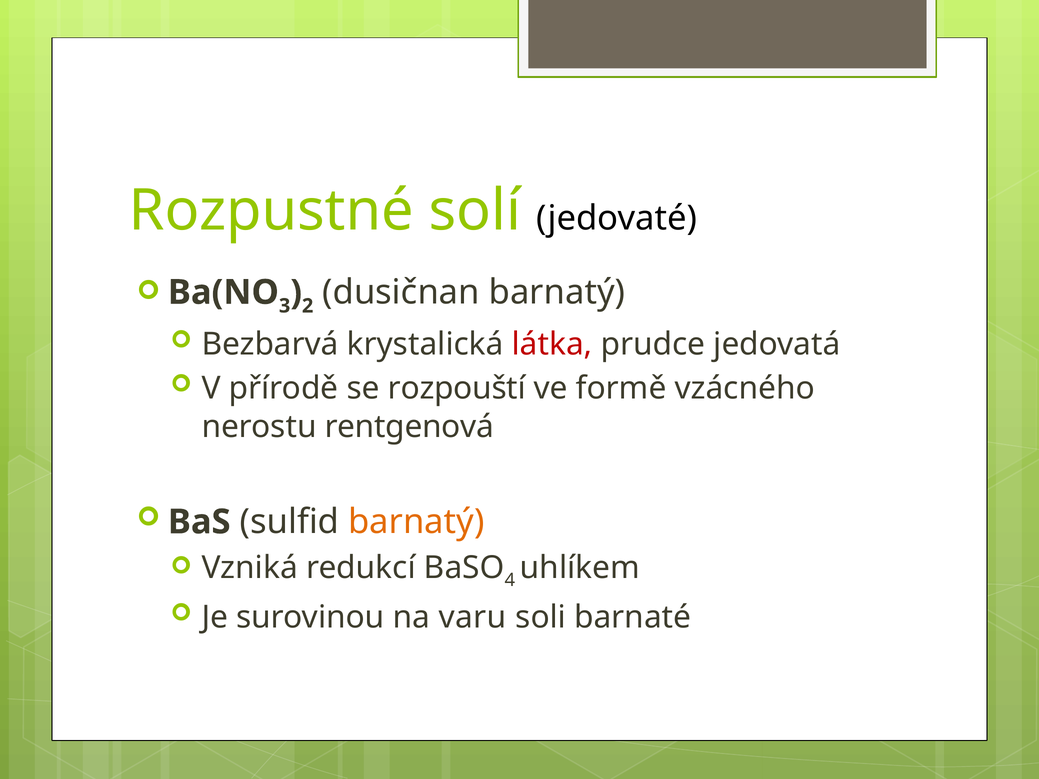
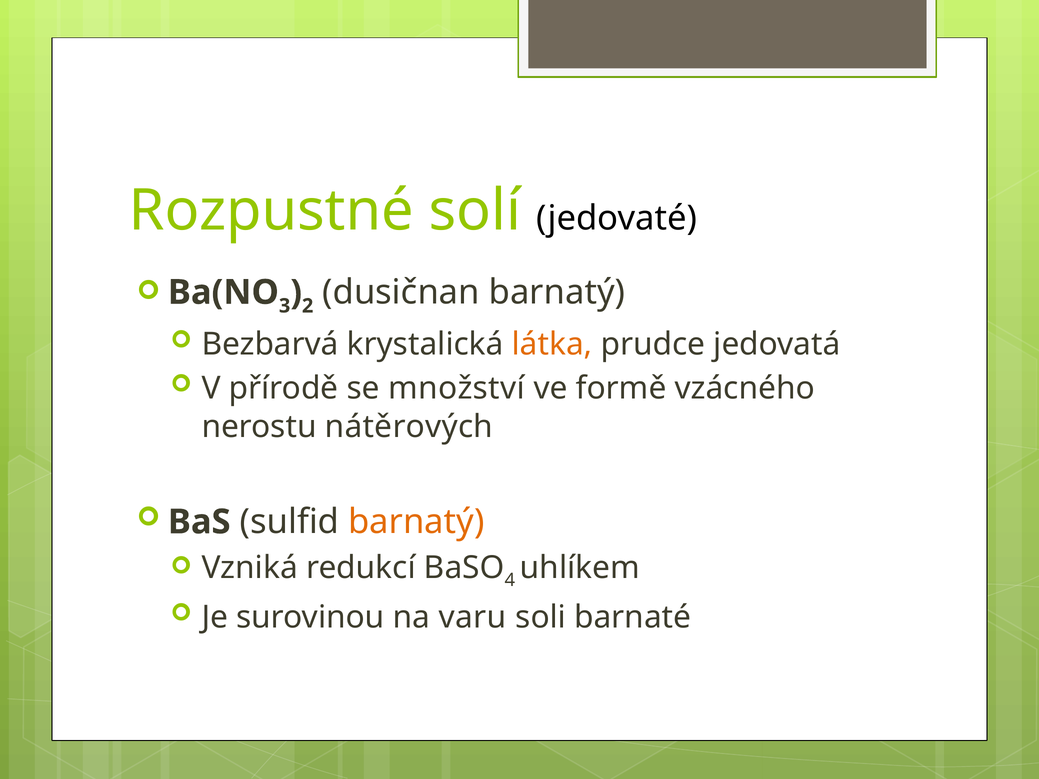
látka colour: red -> orange (552, 344)
rozpouští: rozpouští -> množství (457, 389)
rentgenová: rentgenová -> nátěrových (409, 427)
